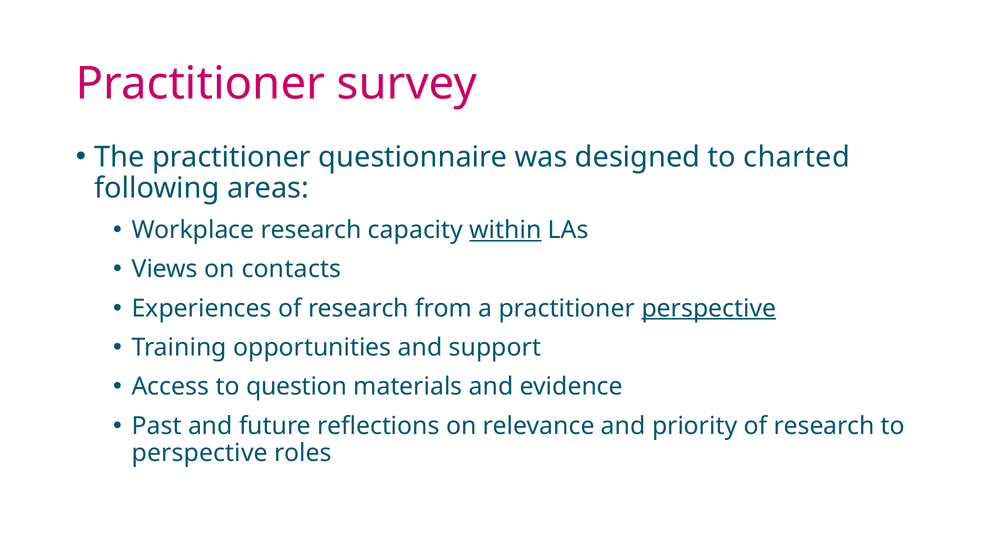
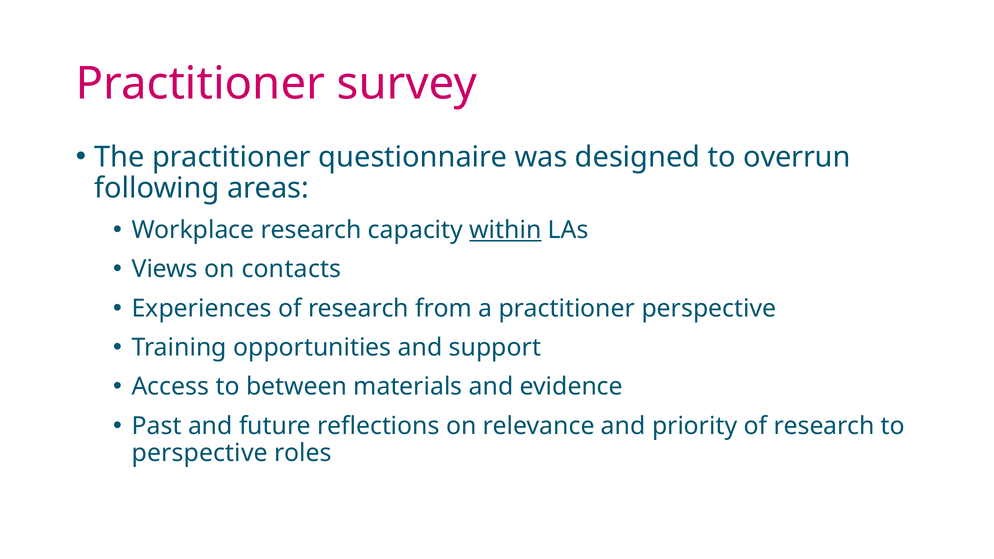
charted: charted -> overrun (797, 157)
perspective underline: present -> none (709, 308)
question: question -> between (297, 387)
